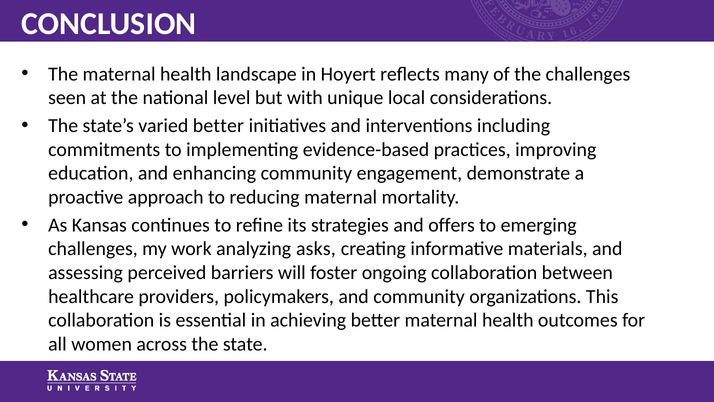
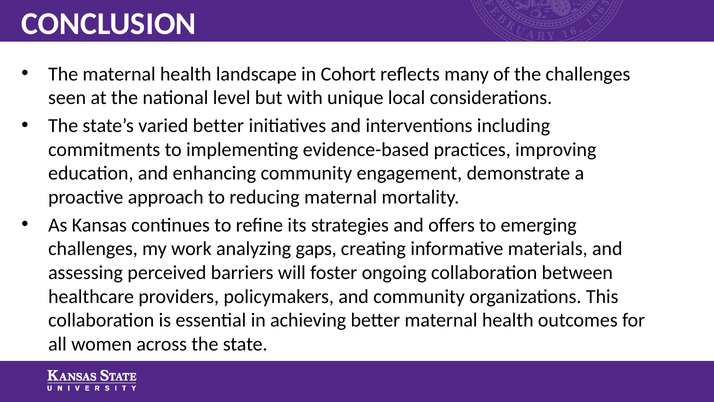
Hoyert: Hoyert -> Cohort (348, 74)
asks: asks -> gaps (316, 249)
